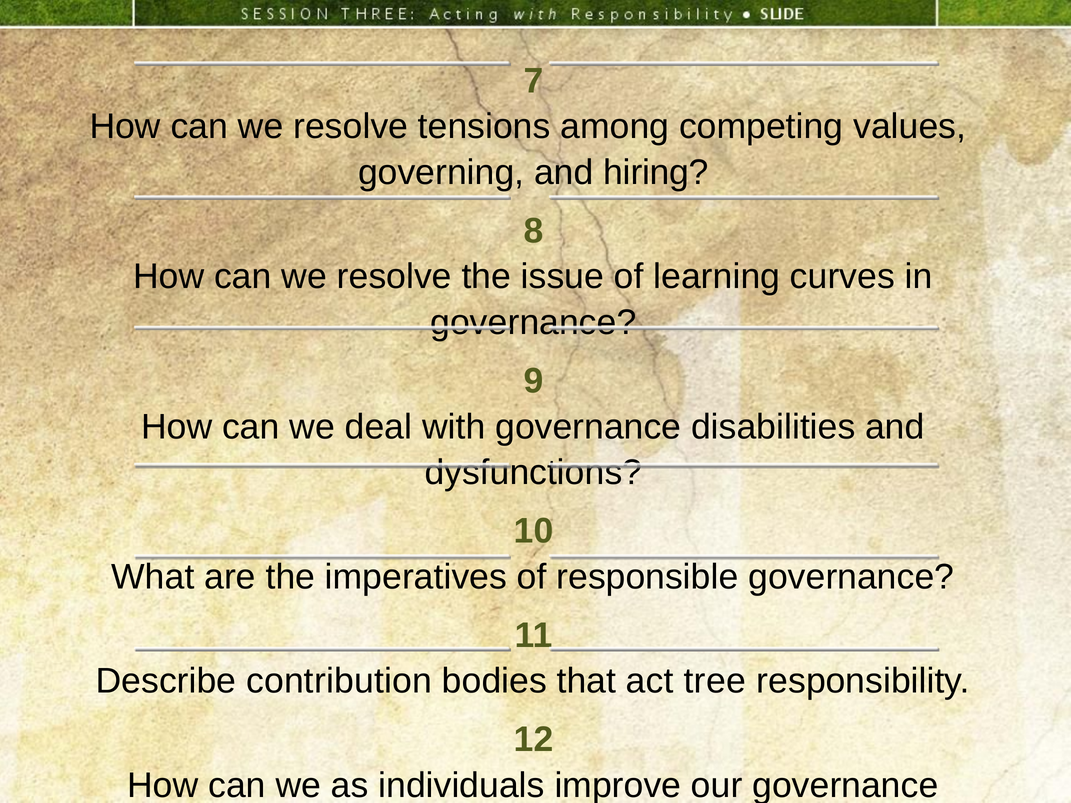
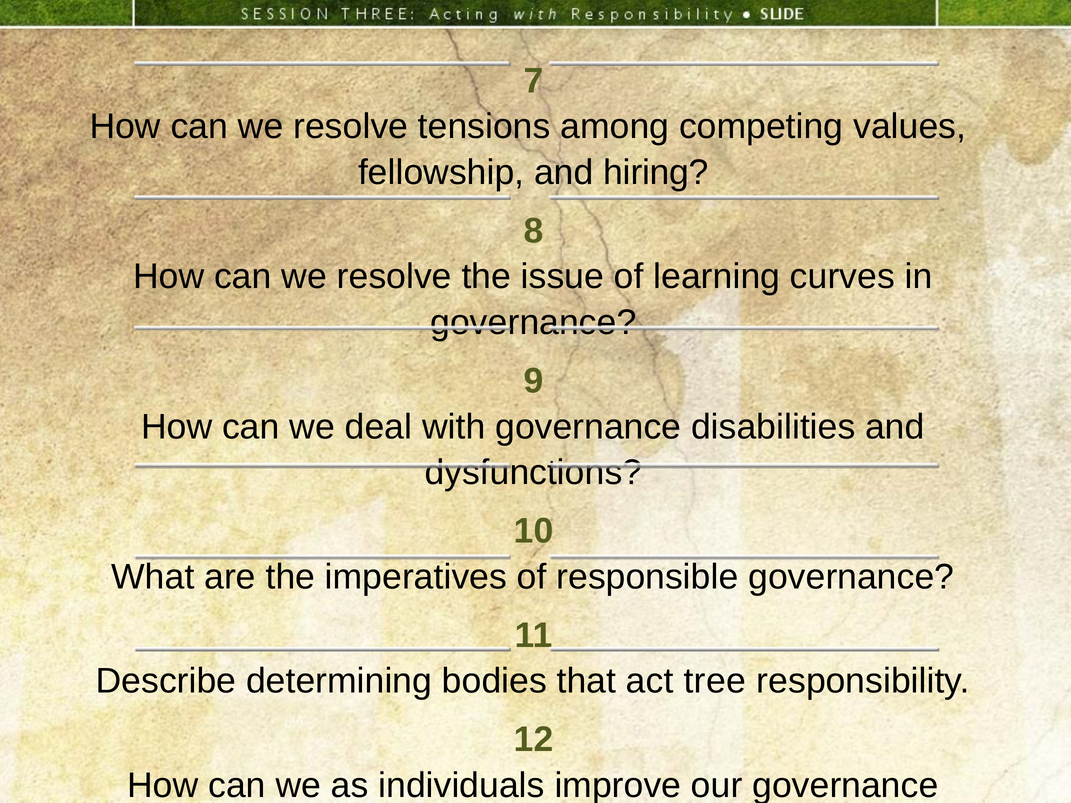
governing: governing -> fellowship (441, 172)
contribution: contribution -> determining (339, 681)
